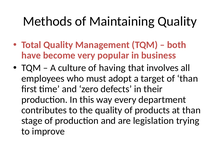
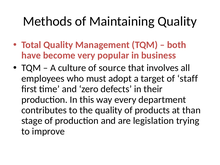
having: having -> source (112, 68)
of than: than -> staff (188, 78)
